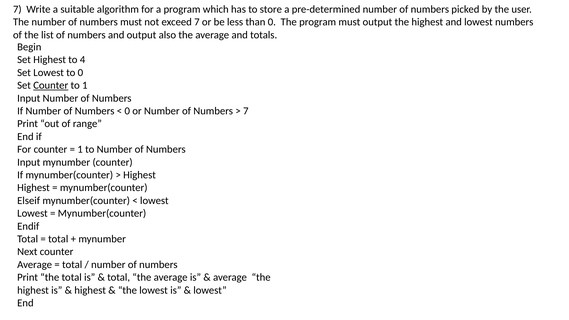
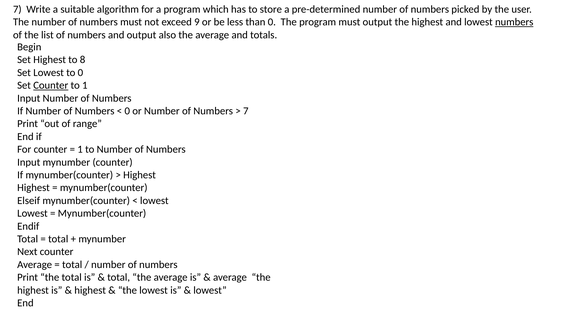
exceed 7: 7 -> 9 (197, 22)
numbers underline: none -> present (514, 22)
4: 4 -> 8 (83, 60)
